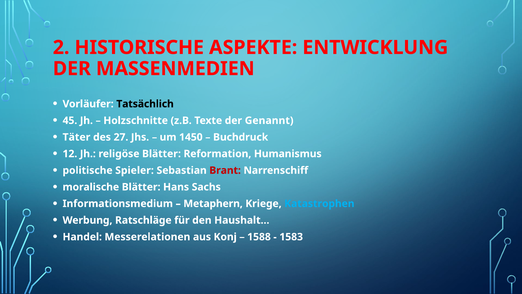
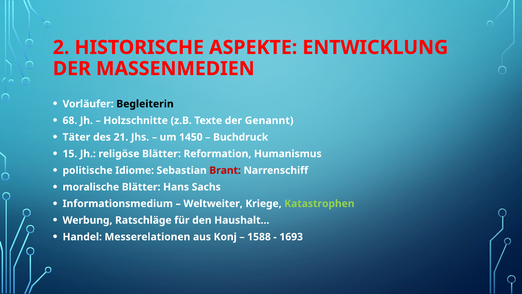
Tatsächlich: Tatsächlich -> Begleiterin (145, 104)
45: 45 -> 68 (70, 120)
27: 27 -> 21 (121, 137)
12: 12 -> 15 (70, 154)
Spieler: Spieler -> Idiome (135, 170)
Metaphern: Metaphern -> Weltweiter (213, 203)
Katastrophen colour: light blue -> light green (319, 203)
1583: 1583 -> 1693 (291, 237)
